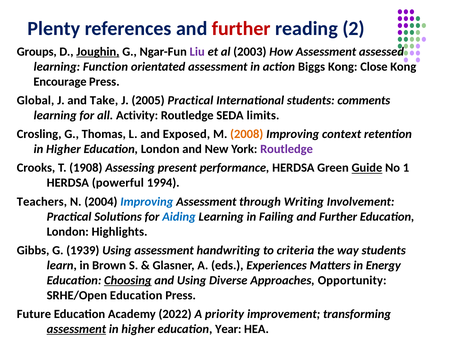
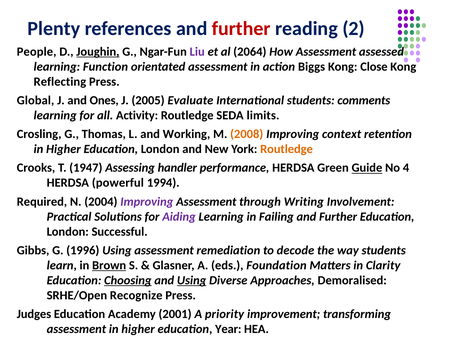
Groups: Groups -> People (37, 52)
2003: 2003 -> 2064 (250, 52)
Encourage: Encourage -> Reflecting (60, 82)
Take: Take -> Ones (104, 100)
2005 Practical: Practical -> Evaluate (190, 100)
Exposed: Exposed -> Working (186, 134)
Routledge colour: purple -> orange (287, 149)
1908: 1908 -> 1947 (86, 168)
present: present -> handler (177, 168)
1: 1 -> 4 (406, 168)
Teachers: Teachers -> Required (42, 201)
Improving colour: blue -> purple (147, 201)
Aiding colour: blue -> purple (179, 216)
Highlights: Highlights -> Successful (120, 231)
1939: 1939 -> 1996 (83, 250)
handwriting: handwriting -> remediation (228, 250)
criteria: criteria -> decode (295, 250)
Brown underline: none -> present (109, 265)
Experiences: Experiences -> Foundation (277, 265)
Energy: Energy -> Clarity (383, 265)
Using underline: none -> present (192, 280)
Opportunity: Opportunity -> Demoralised (352, 280)
SRHE/Open Education: Education -> Recognize (136, 295)
Future: Future -> Judges (34, 314)
2022: 2022 -> 2001 (175, 314)
assessment underline: present -> none (76, 329)
